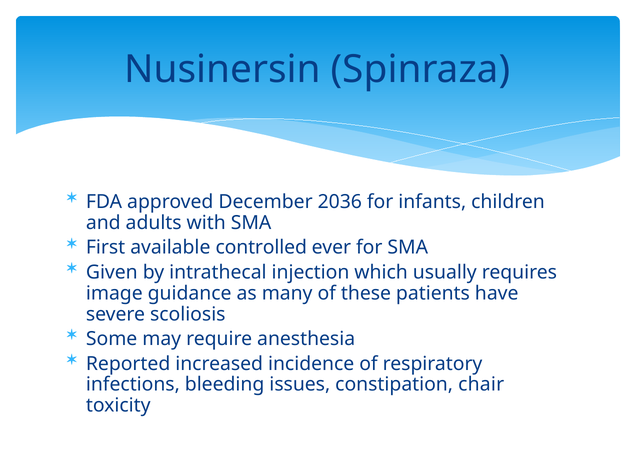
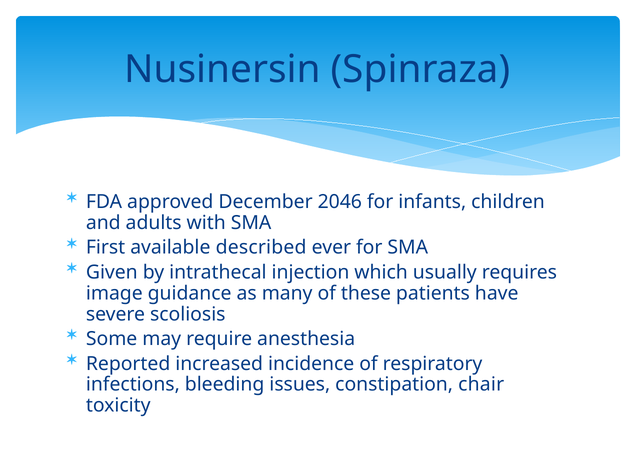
2036: 2036 -> 2046 (340, 202)
controlled: controlled -> described (261, 248)
